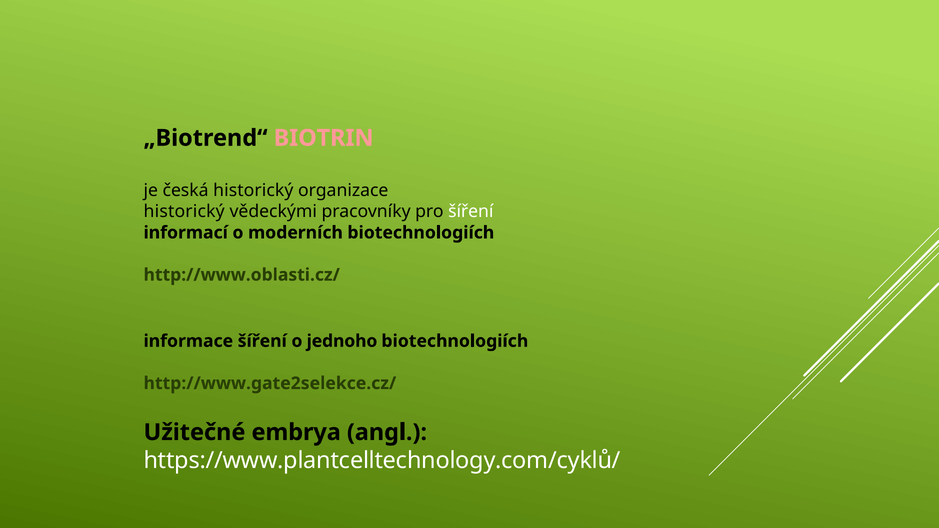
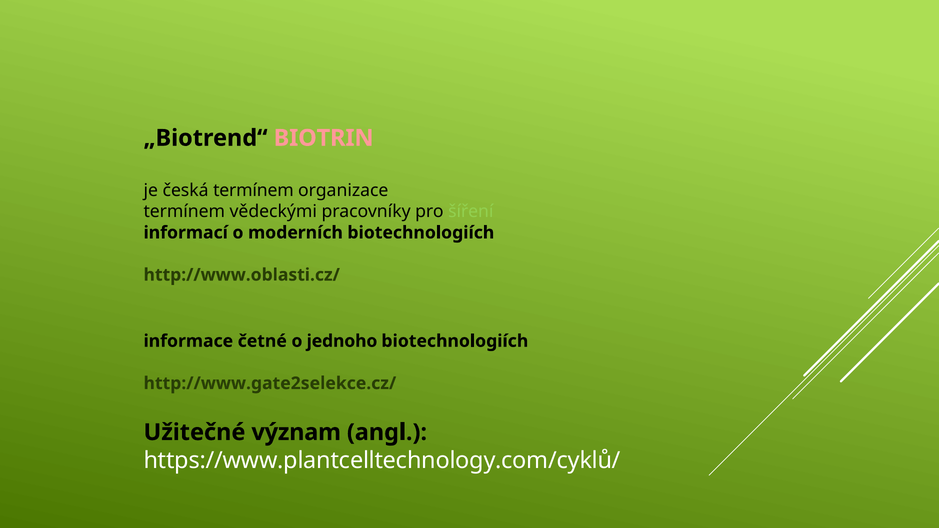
česká historický: historický -> termínem (253, 190)
historický: historický -> termínem (184, 212)
šíření colour: white -> light green (471, 212)
informace šíření: šíření -> četné (262, 341)
embrya: embrya -> význam (296, 432)
